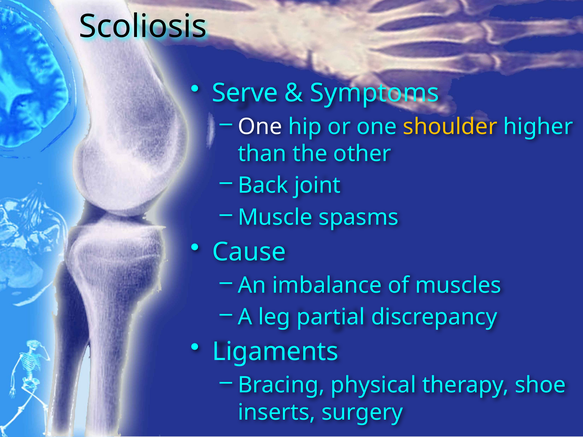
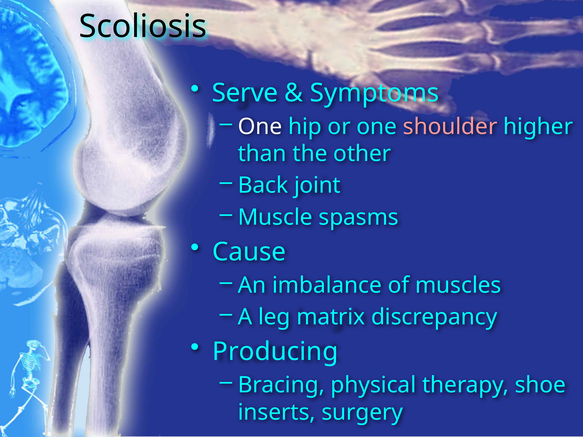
shoulder colour: yellow -> pink (450, 127)
partial: partial -> matrix (331, 317)
Ligaments: Ligaments -> Producing (275, 352)
